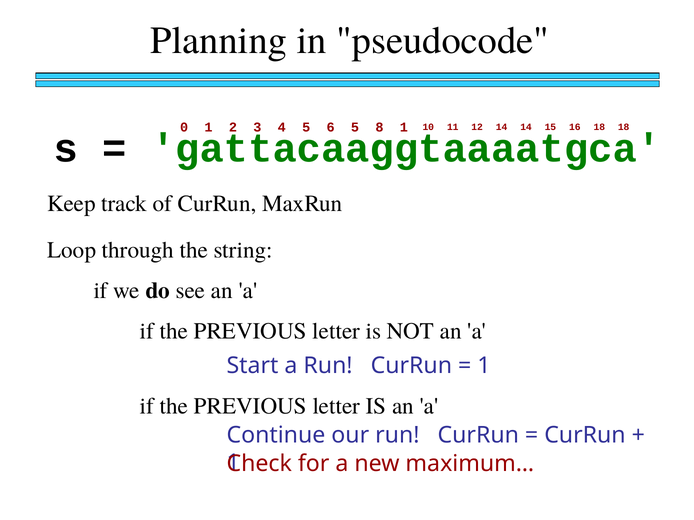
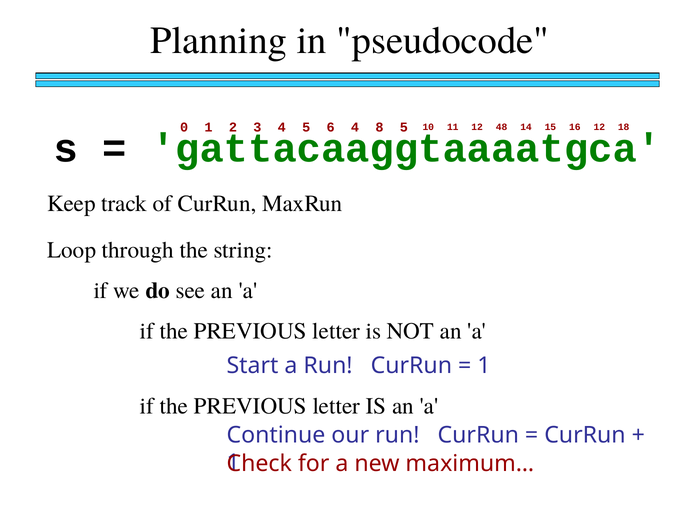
6 5: 5 -> 4 (355, 128)
8 1: 1 -> 5 (404, 128)
12 14: 14 -> 48 (502, 127)
16 18: 18 -> 12 (599, 127)
